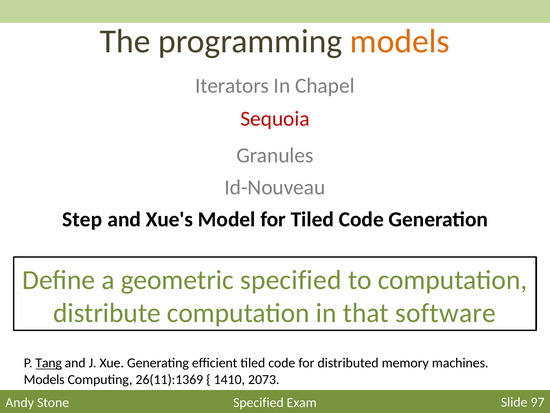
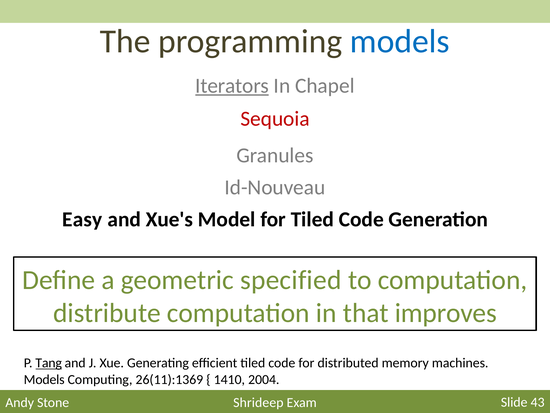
models colour: orange -> blue (400, 41)
Iterators underline: none -> present (232, 86)
Step: Step -> Easy (82, 219)
software: software -> improves (446, 313)
2073: 2073 -> 2004 (264, 379)
97: 97 -> 43 (538, 402)
Stone Specified: Specified -> Shrideep (258, 402)
